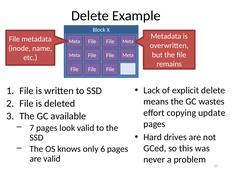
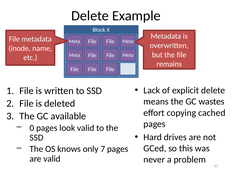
update: update -> cached (212, 113)
7: 7 -> 0 (32, 128)
6: 6 -> 7 (103, 149)
